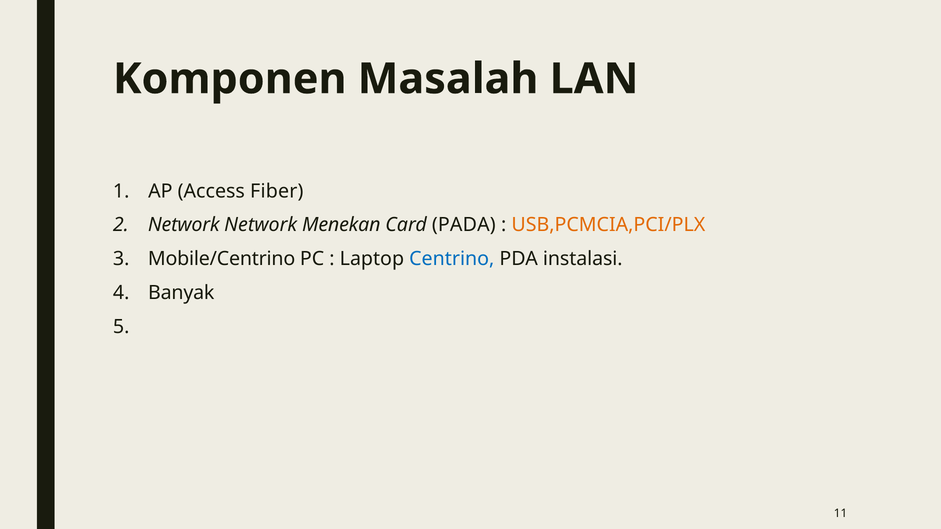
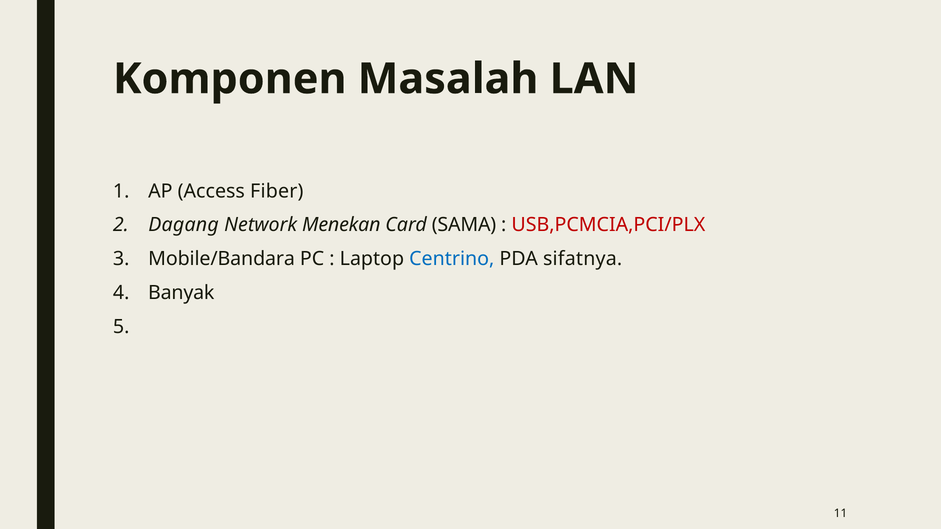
Network: Network -> Dagang (184, 225)
PADA: PADA -> SAMA (464, 225)
USB,PCMCIA,PCI/PLX colour: orange -> red (608, 225)
Mobile/Centrino: Mobile/Centrino -> Mobile/Bandara (222, 259)
instalasi: instalasi -> sifatnya (583, 259)
